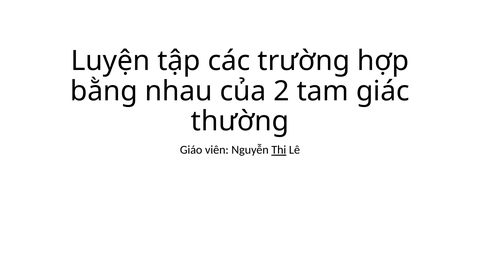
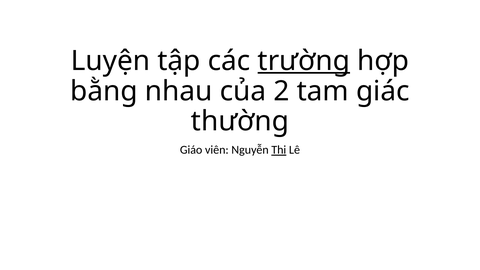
trường underline: none -> present (304, 61)
